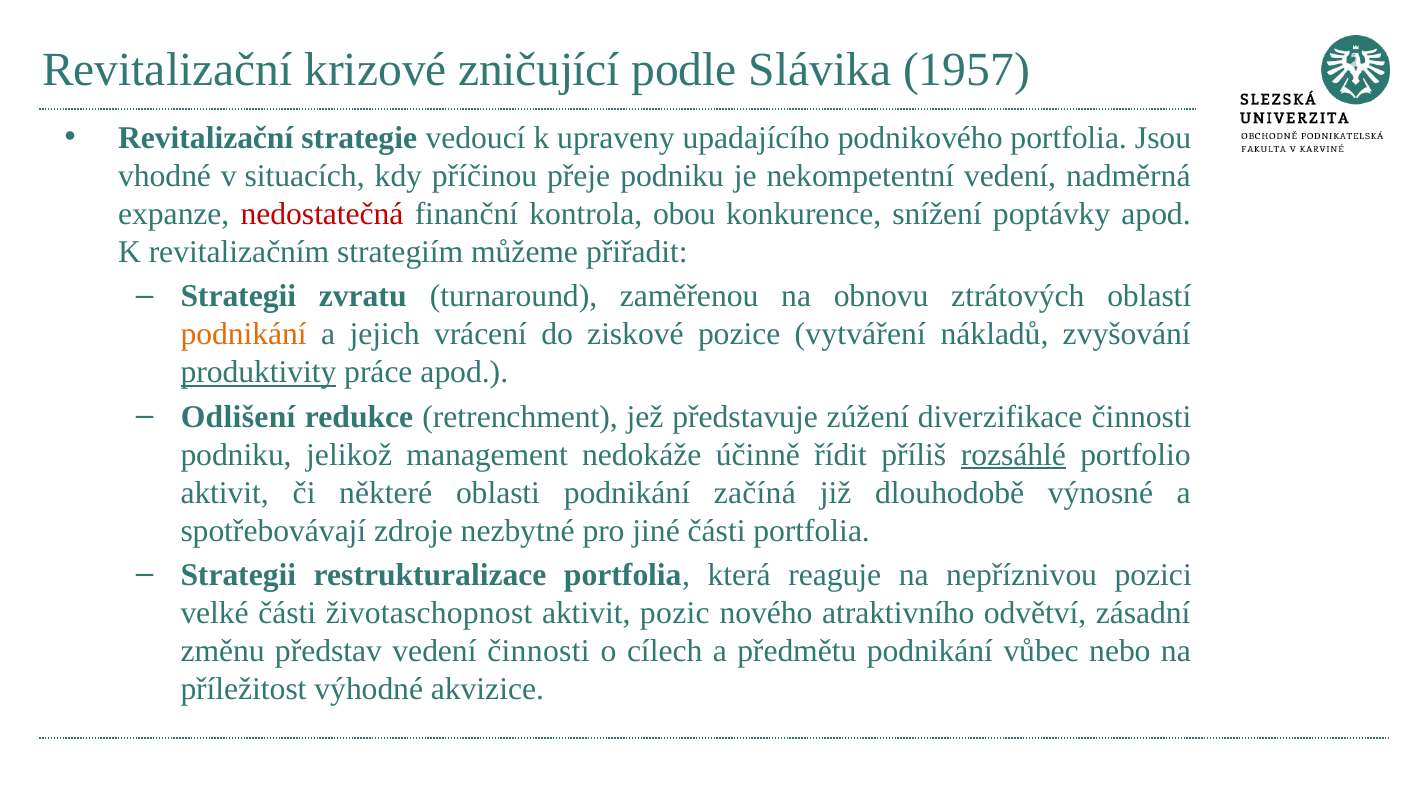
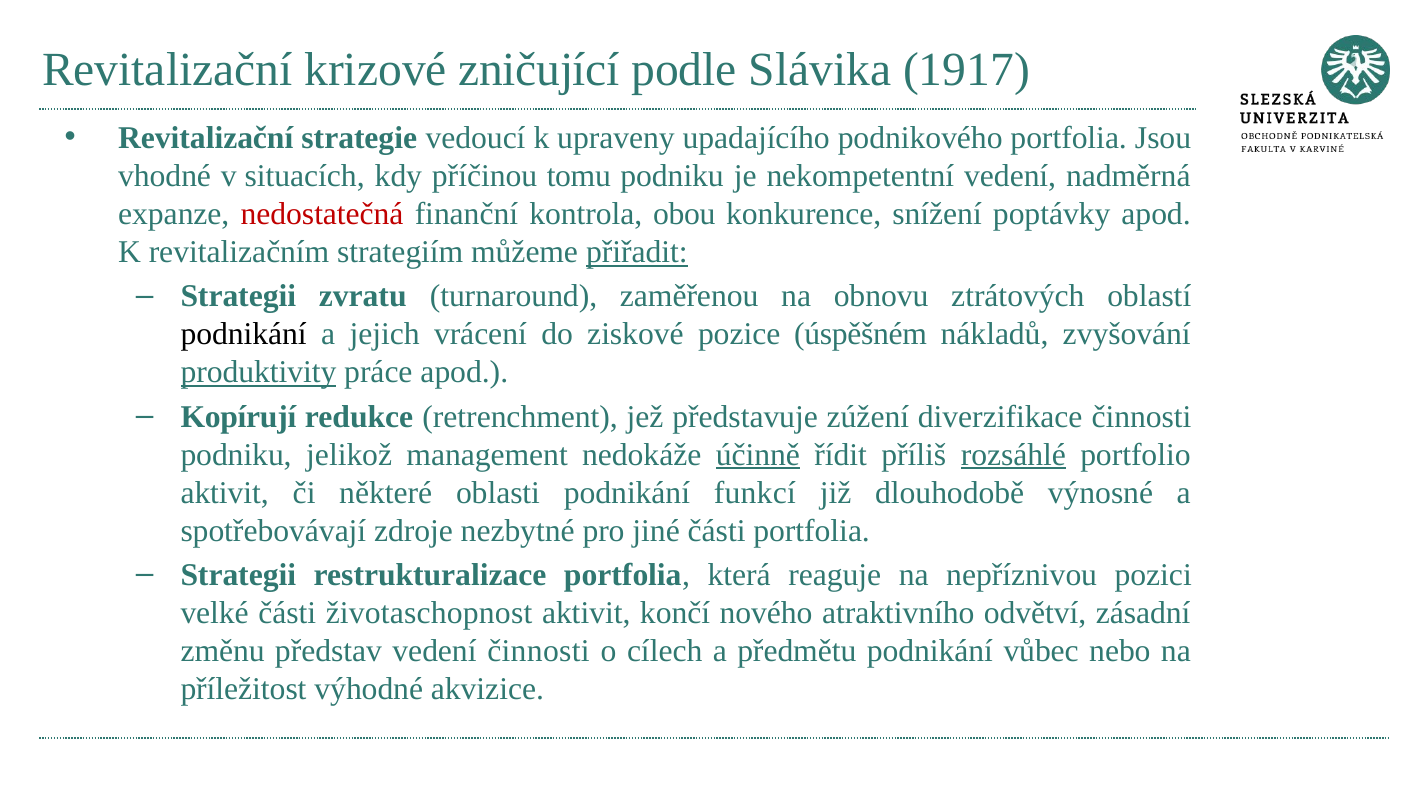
1957: 1957 -> 1917 (966, 69)
přeje: přeje -> tomu (579, 176)
přiřadit underline: none -> present (637, 252)
podnikání colour: orange -> black (244, 335)
vytváření: vytváření -> úspěšném (861, 335)
Odlišení: Odlišení -> Kopírují (238, 417)
účinně underline: none -> present (758, 455)
začíná: začíná -> funkcí (755, 493)
pozic: pozic -> končí (675, 613)
